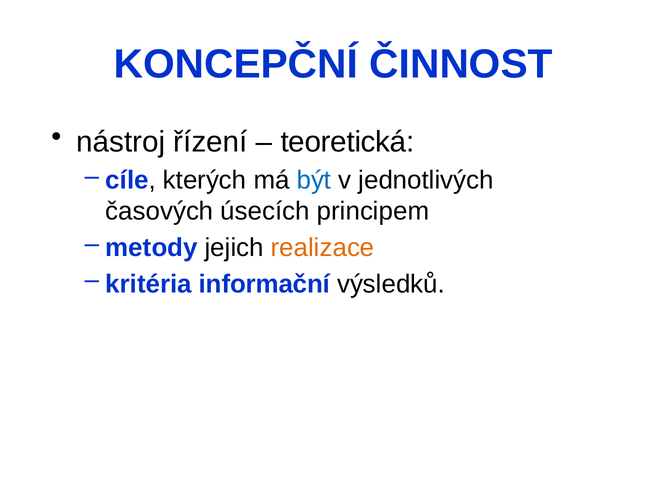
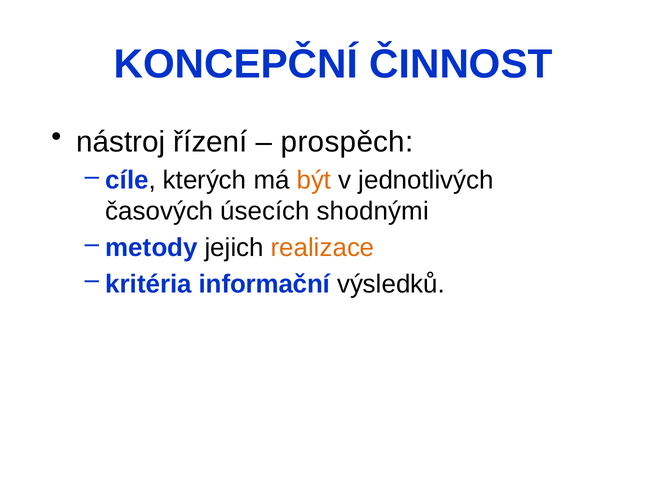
teoretická: teoretická -> prospěch (347, 142)
být colour: blue -> orange (314, 180)
principem: principem -> shodnými (373, 211)
